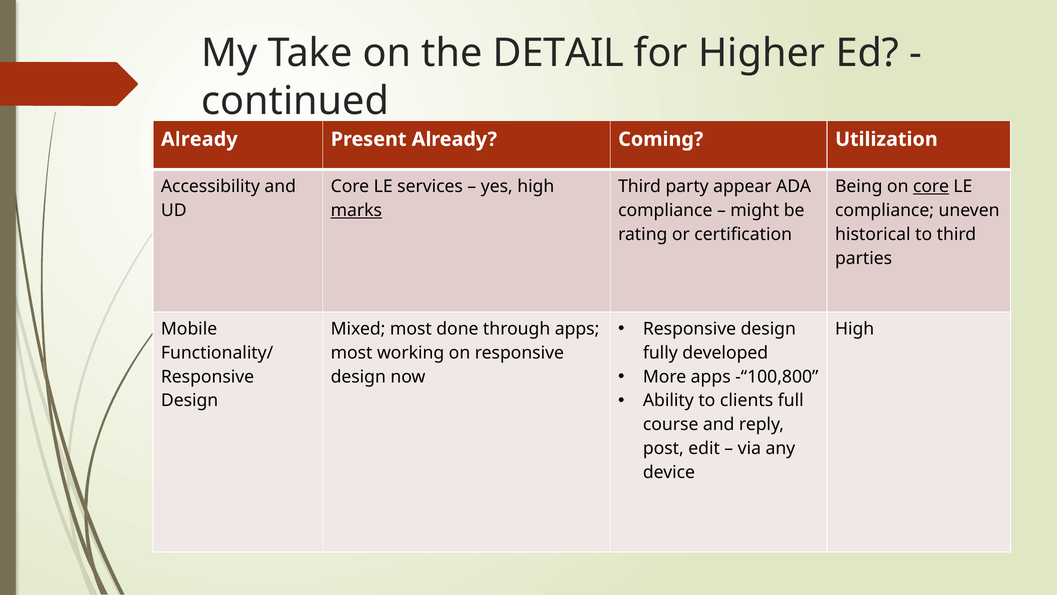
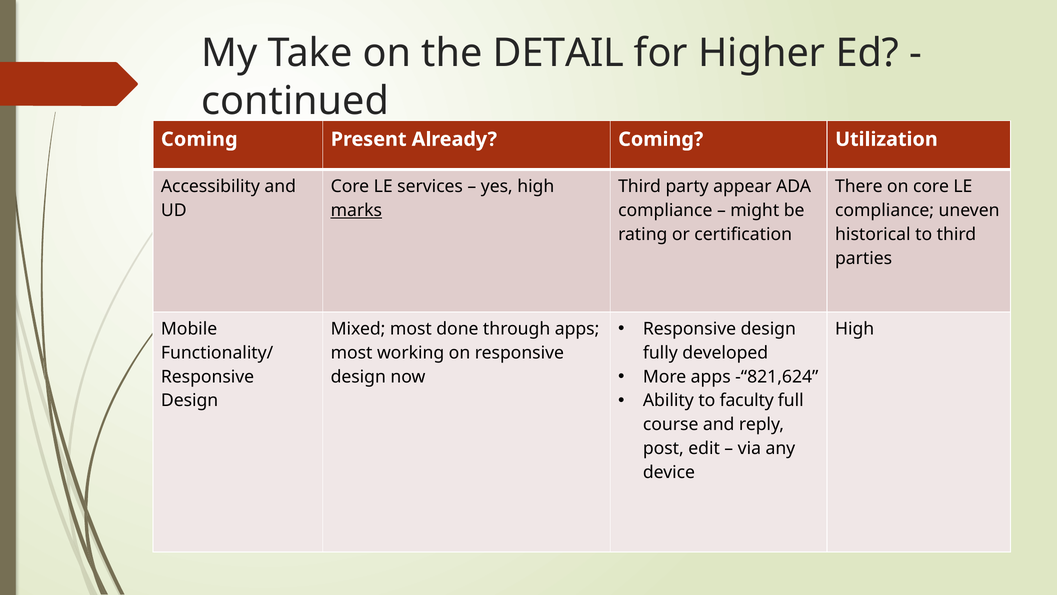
Already: Already -> Coming (199, 139)
Being: Being -> There (859, 186)
core underline: present -> none (931, 186)
-“100,800: -“100,800 -> -“821,624 (777, 376)
clients: clients -> faculty (747, 400)
